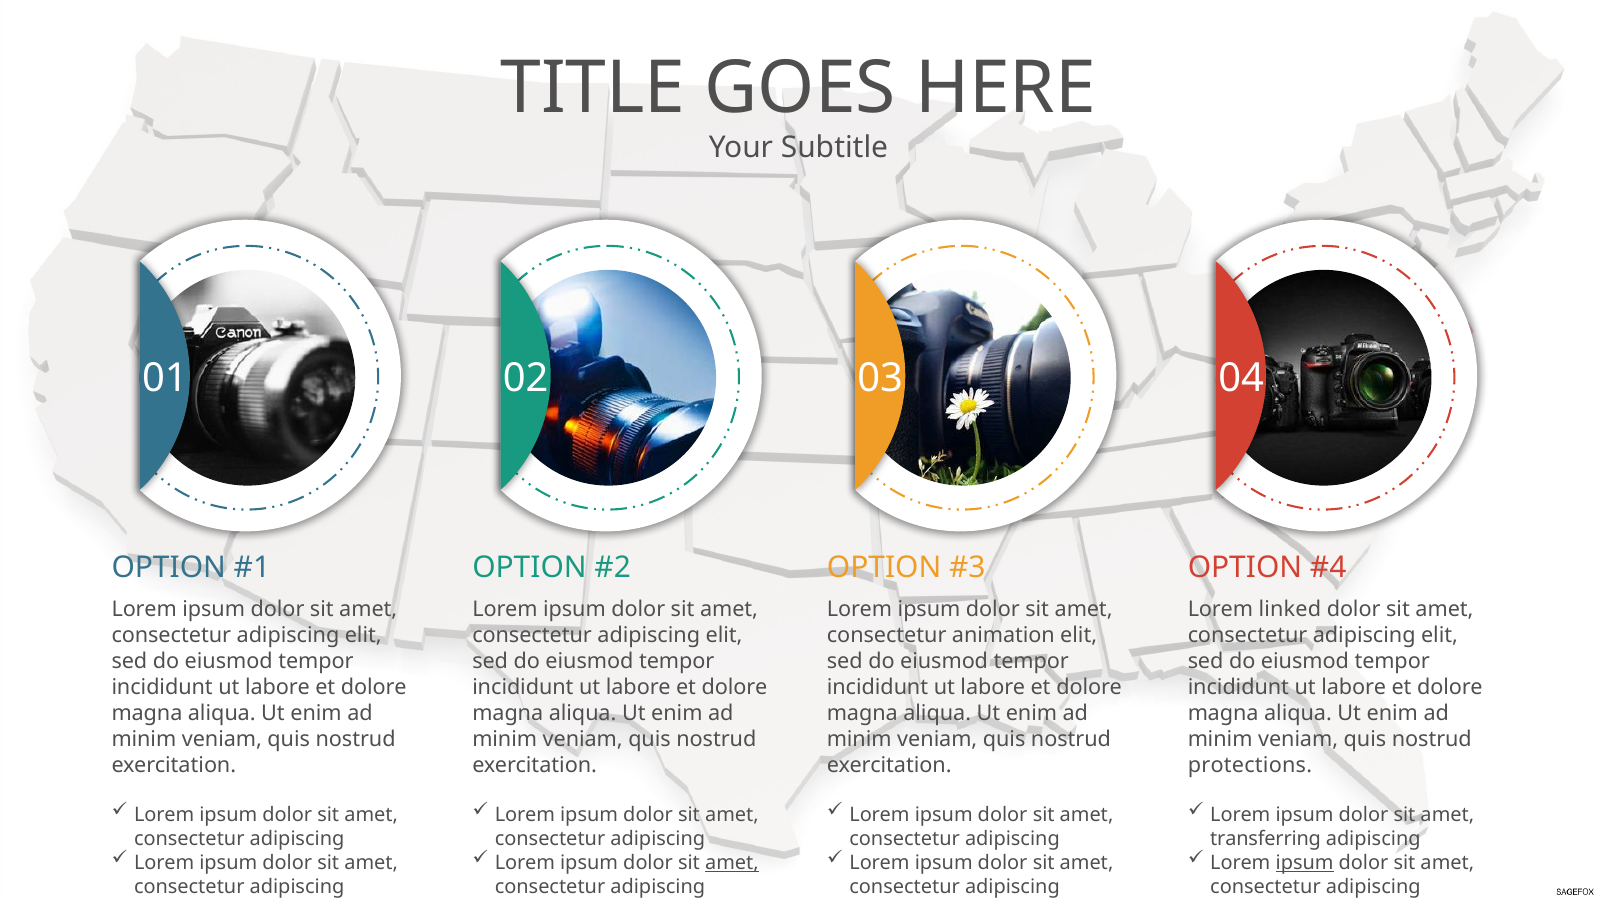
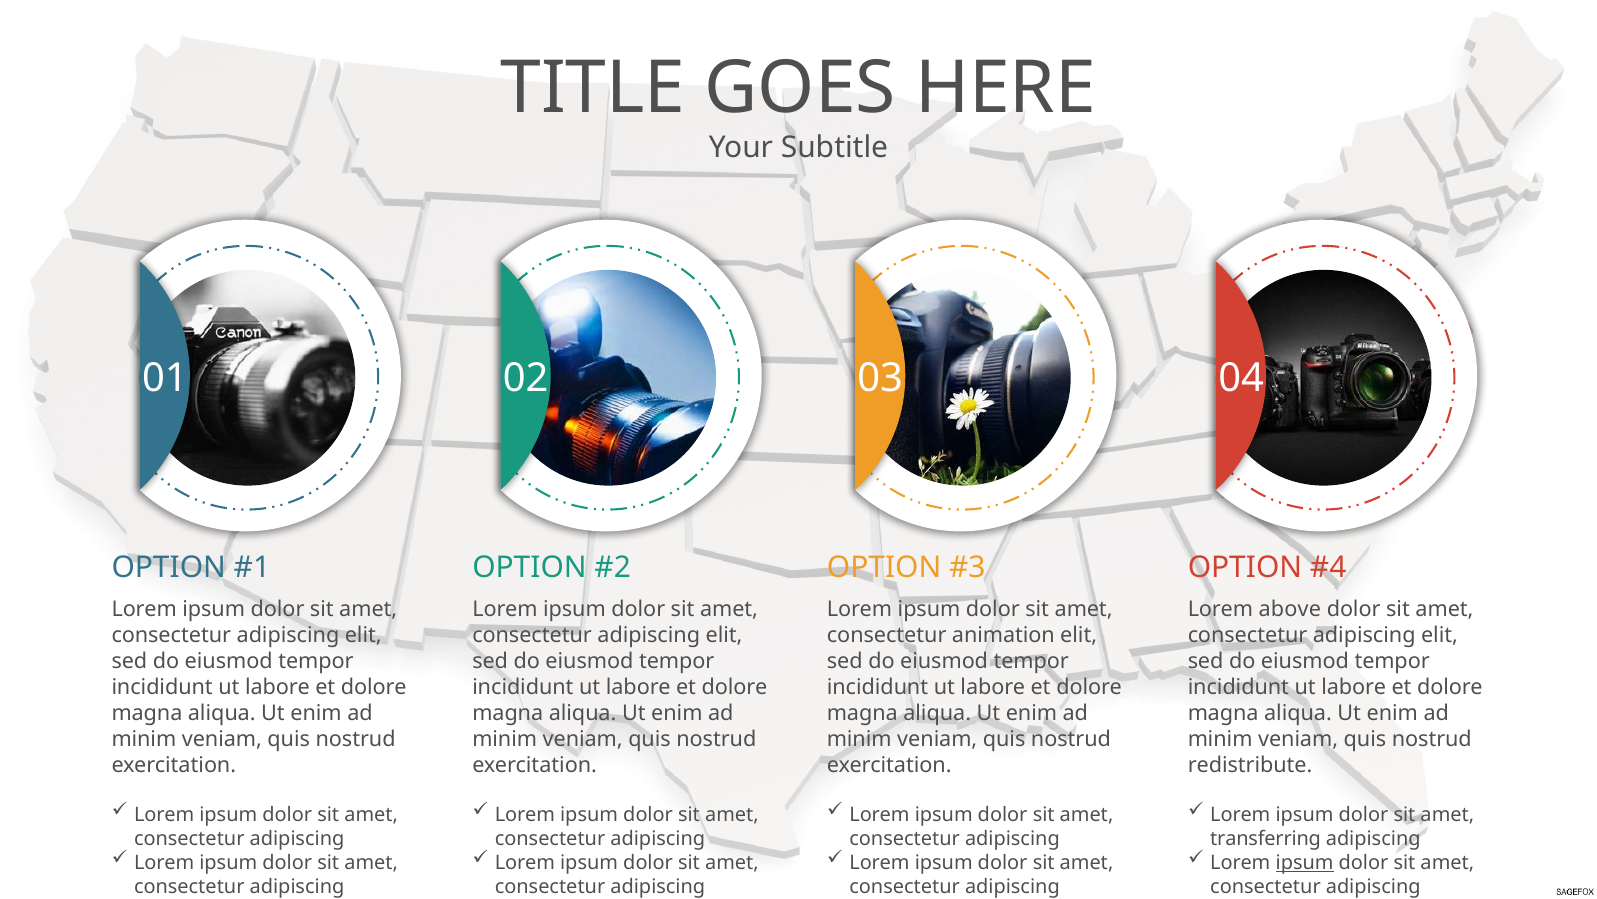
linked: linked -> above (1290, 609)
protections: protections -> redistribute (1250, 765)
amet underline: present -> none (732, 862)
